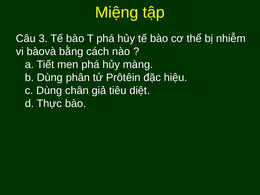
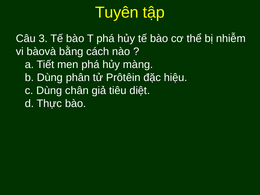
Miệng: Miệng -> Tuyên (117, 12)
